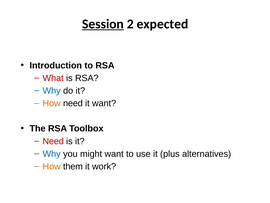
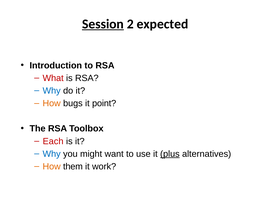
How need: need -> bugs (73, 103)
it want: want -> point (104, 103)
Need: Need -> Each (53, 141)
plus underline: none -> present (170, 153)
